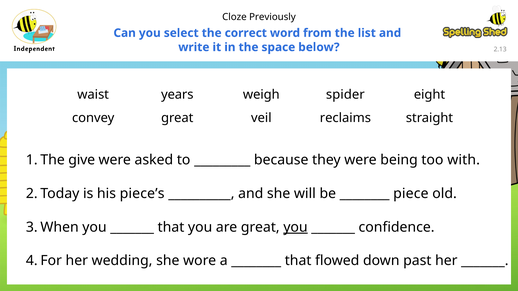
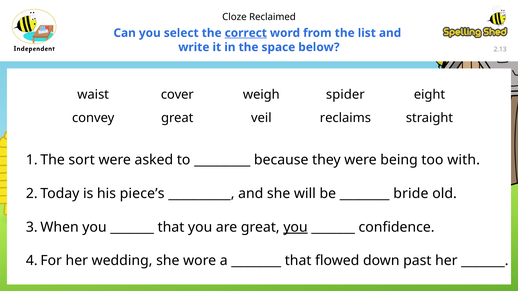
Previously: Previously -> Reclaimed (272, 17)
correct underline: none -> present (246, 33)
years: years -> cover (177, 95)
give: give -> sort (82, 160)
piece: piece -> bride (411, 194)
